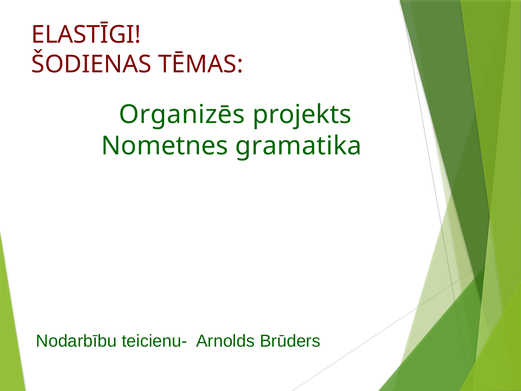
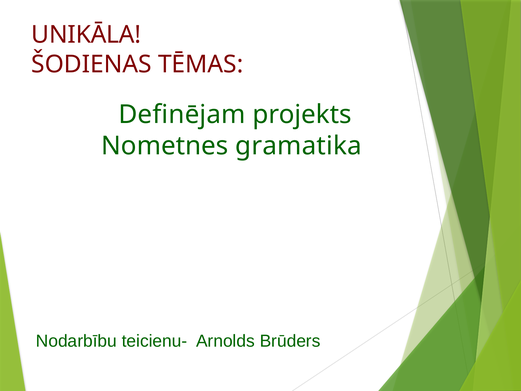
ELASTĪGI: ELASTĪGI -> UNIKĀLA (86, 35)
Organizēs: Organizēs -> Definējam (182, 114)
